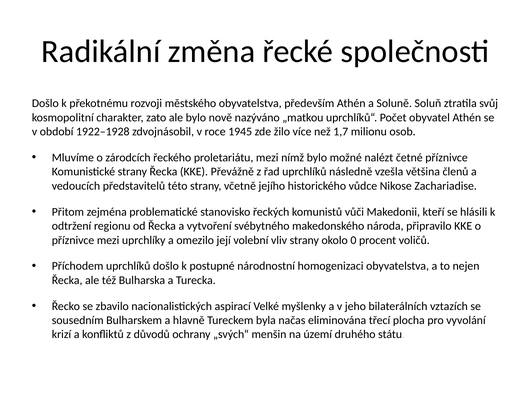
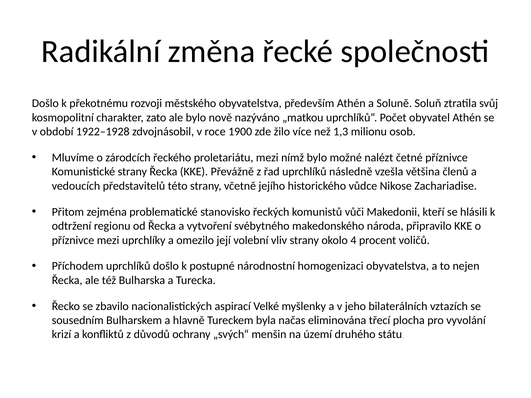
1945: 1945 -> 1900 (240, 132)
1,7: 1,7 -> 1,3 (341, 132)
0: 0 -> 4 (353, 240)
